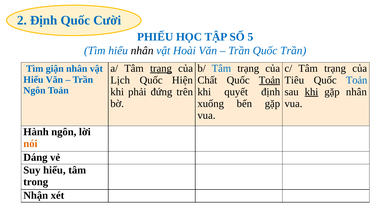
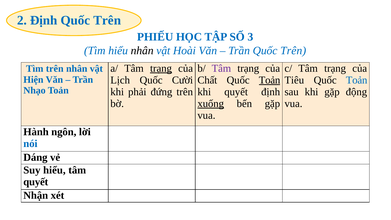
Cười: Cười -> Trên (107, 20)
5: 5 -> 3 (251, 37)
Trần Quốc Trần: Trần -> Trên (293, 51)
Tâm colour: blue -> purple (221, 68)
Tìm giận: giận -> trên (55, 69)
Hiểu: Hiểu -> Hiện (33, 80)
Hiện: Hiện -> Cười (183, 80)
Ngôn: Ngôn -> Nhạo (34, 90)
khi underline: present -> none (311, 92)
gặp nhân: nhân -> động (356, 92)
xuống underline: none -> present (211, 104)
nói colour: orange -> blue (30, 144)
trong: trong -> quyết (36, 182)
